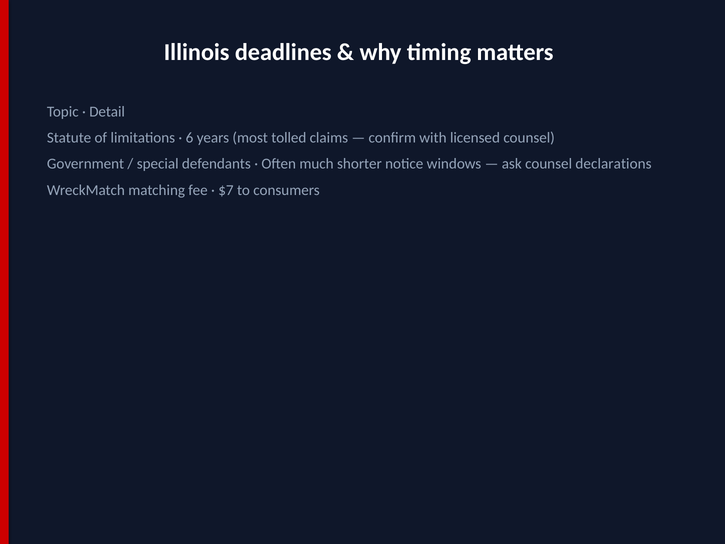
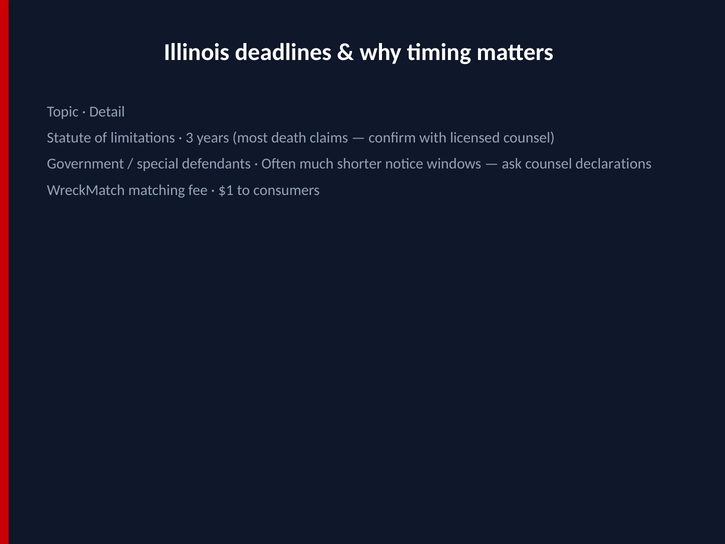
6: 6 -> 3 (190, 138)
tolled: tolled -> death (289, 138)
$7: $7 -> $1 (226, 190)
